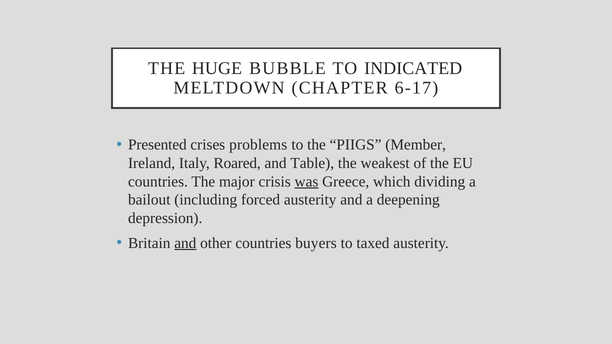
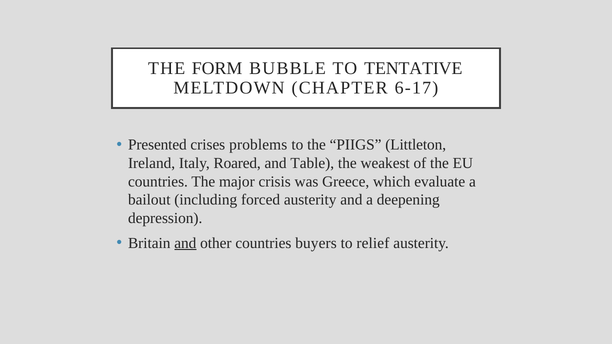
HUGE: HUGE -> FORM (217, 69)
INDICATED: INDICATED -> TENTATIVE (413, 69)
Member: Member -> Littleton (416, 145)
was underline: present -> none (307, 182)
dividing: dividing -> evaluate (440, 182)
taxed: taxed -> relief (373, 243)
